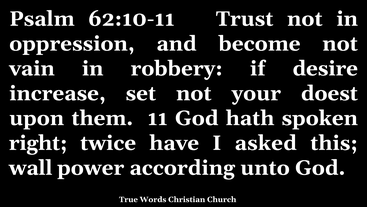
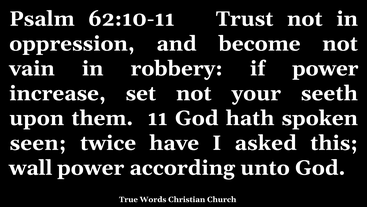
if desire: desire -> power (325, 68)
doest: doest -> seeth (329, 93)
right: right -> seen (38, 143)
